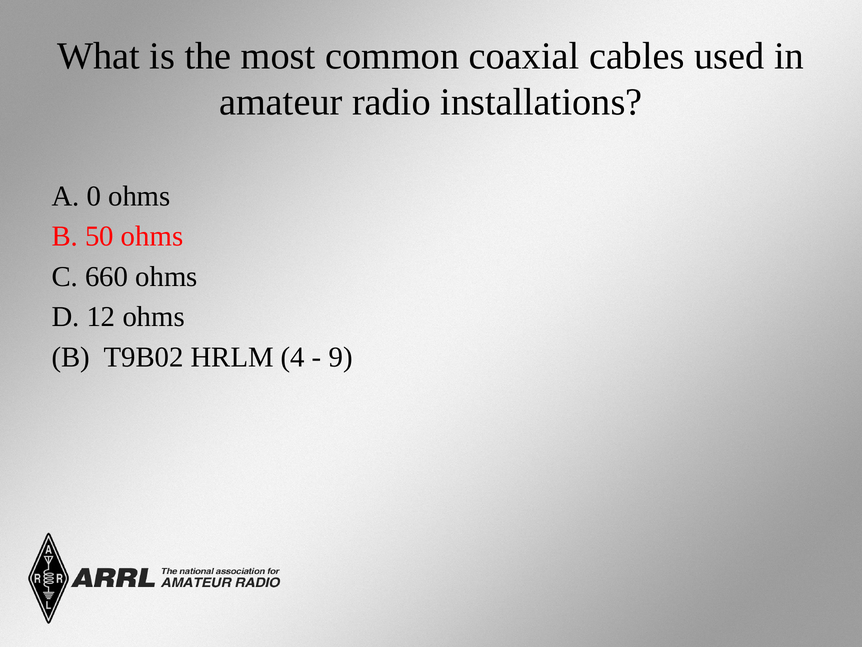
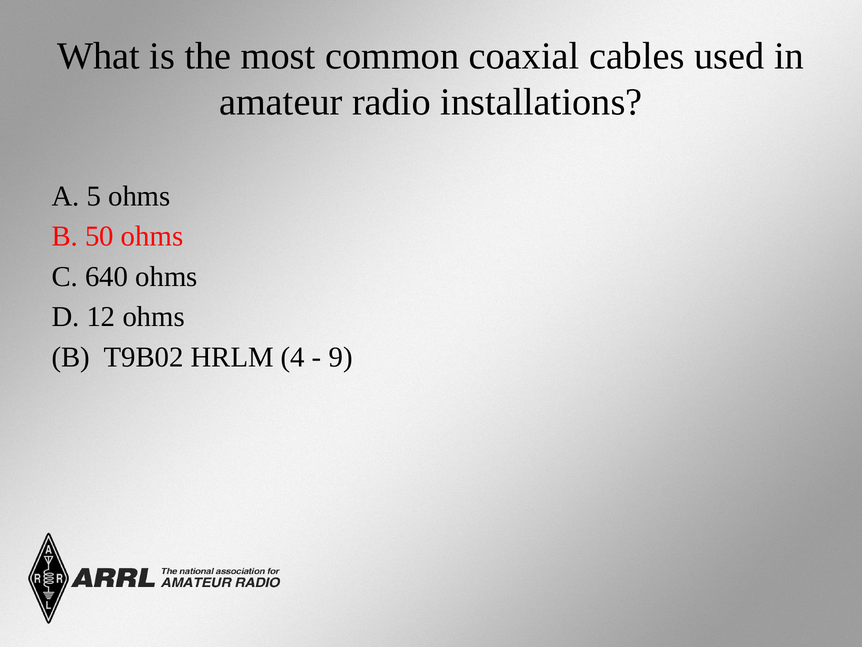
0: 0 -> 5 (94, 196)
660: 660 -> 640 (107, 276)
